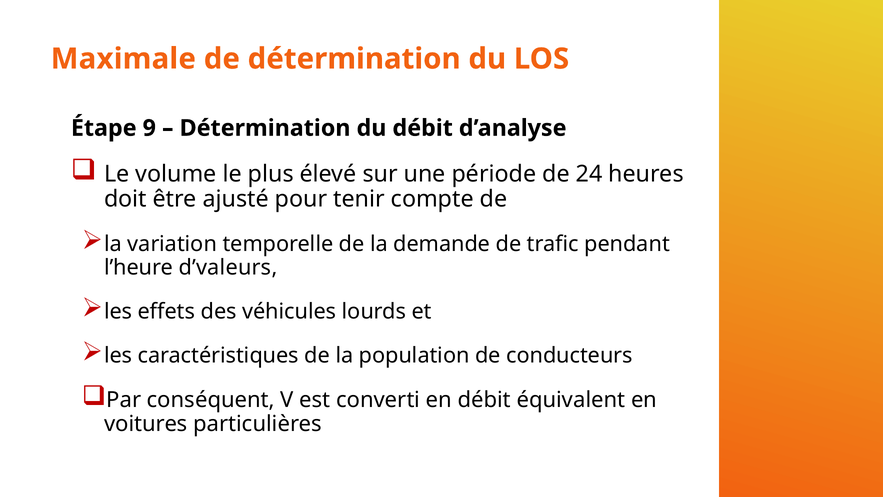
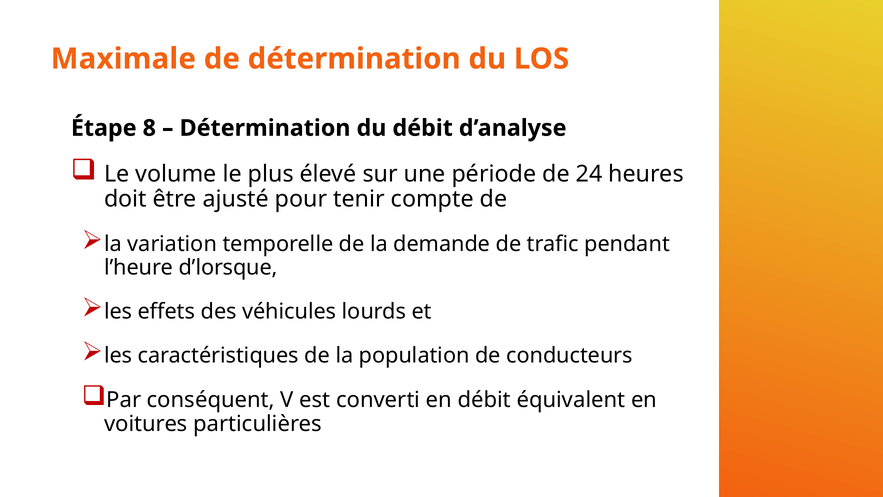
9: 9 -> 8 (149, 128)
d’valeurs: d’valeurs -> d’lorsque (228, 267)
